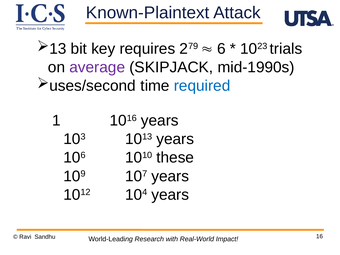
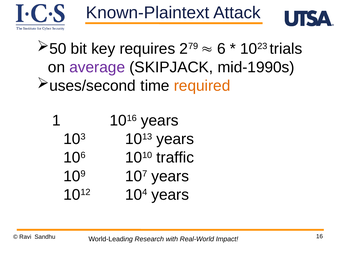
13: 13 -> 50 (58, 49)
required colour: blue -> orange (202, 86)
these: these -> traffic (175, 158)
